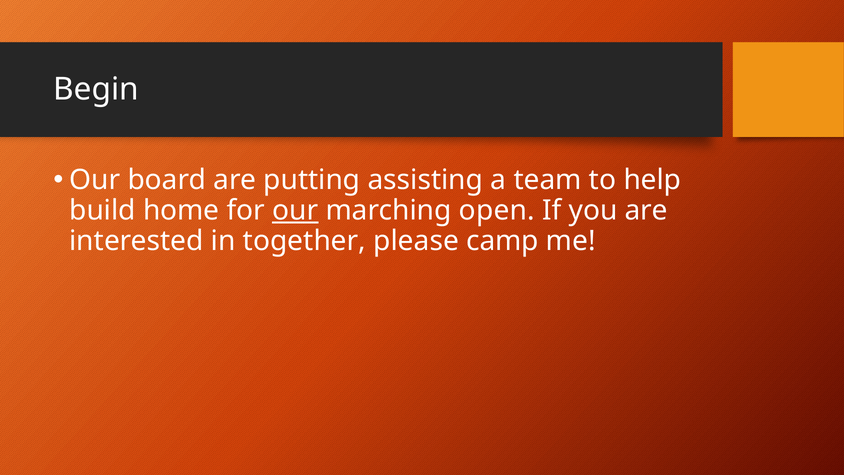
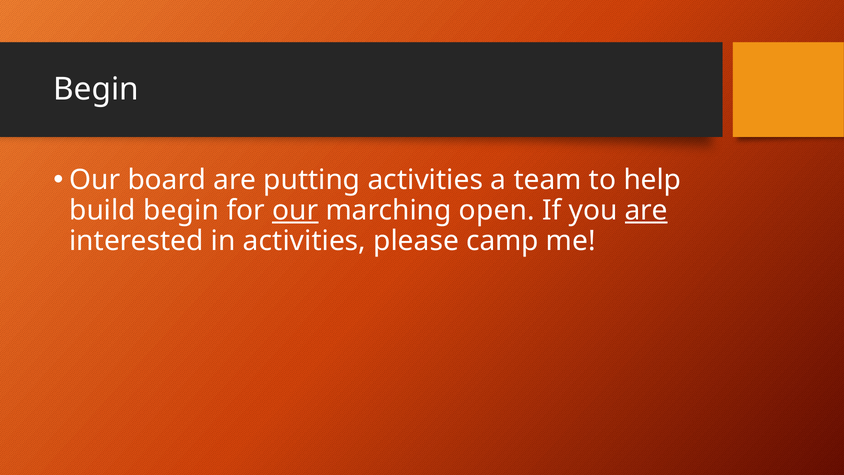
putting assisting: assisting -> activities (425, 180)
build home: home -> begin (181, 210)
are underline: none -> present (646, 210)
in together: together -> activities (304, 241)
